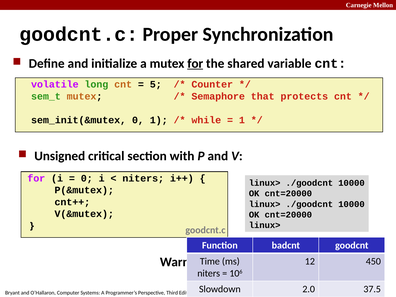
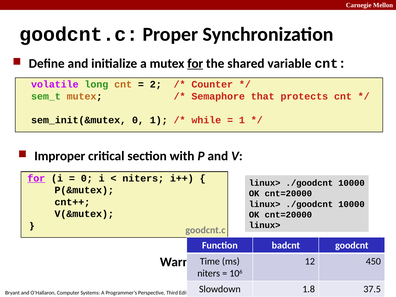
5: 5 -> 2 (156, 84)
Unsigned: Unsigned -> Improper (60, 156)
for underline: none -> present (36, 178)
2.0: 2.0 -> 1.8 (309, 289)
